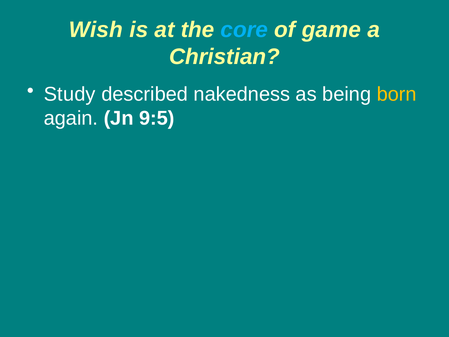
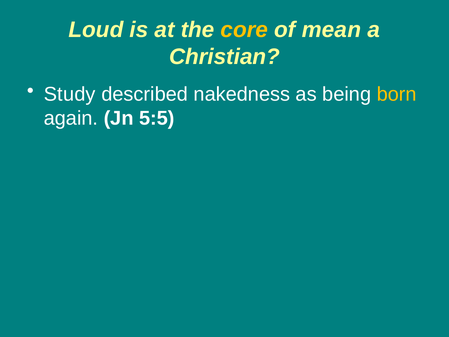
Wish: Wish -> Loud (96, 30)
core colour: light blue -> yellow (244, 30)
game: game -> mean (331, 30)
9:5: 9:5 -> 5:5 (157, 118)
